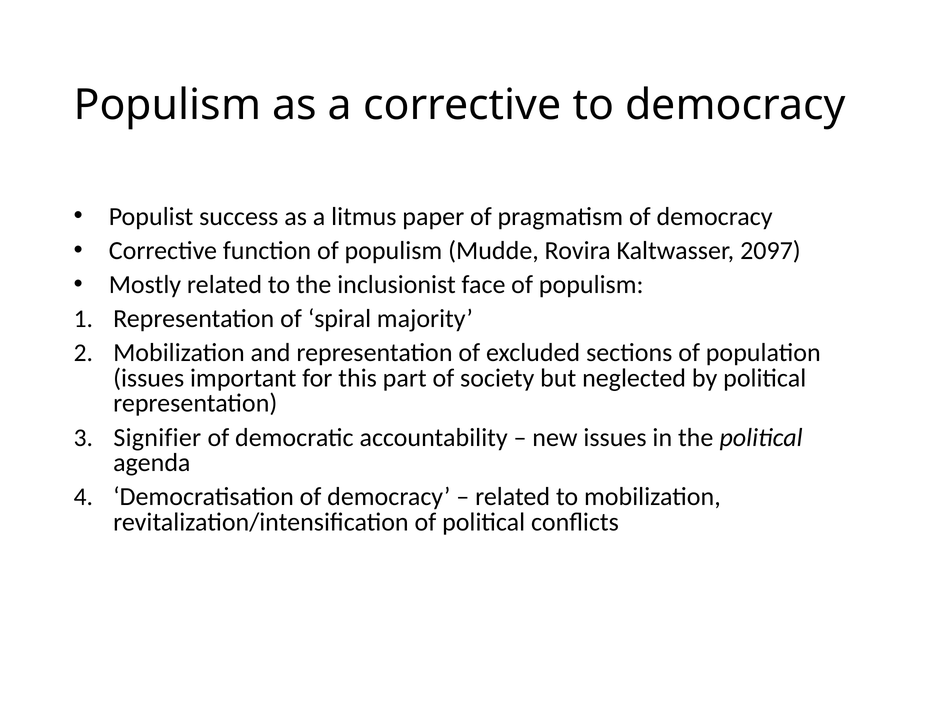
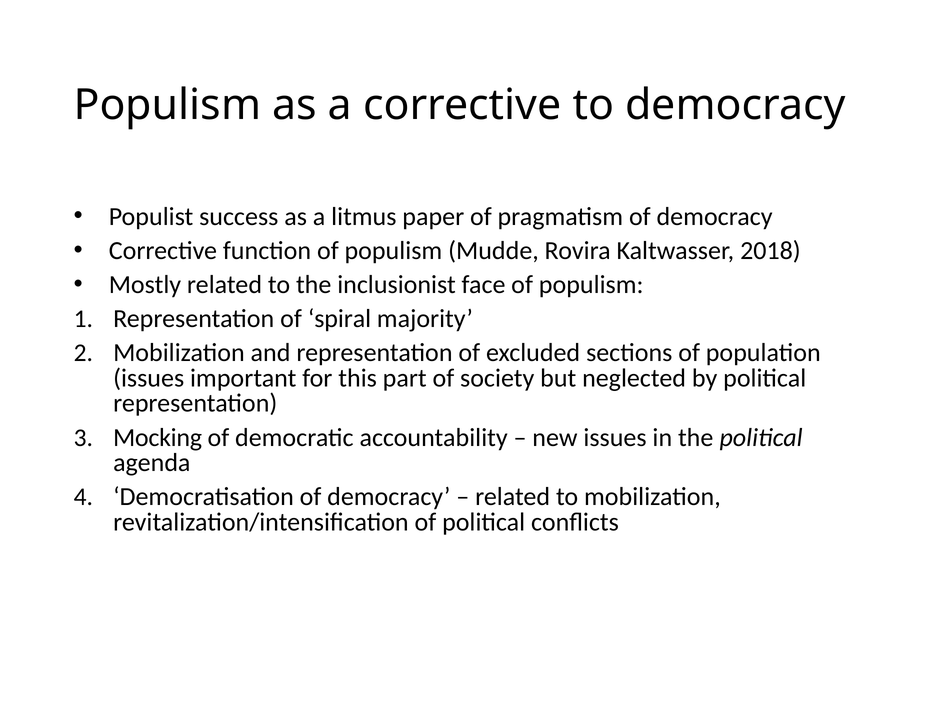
2097: 2097 -> 2018 (770, 251)
Signifier: Signifier -> Mocking (158, 437)
